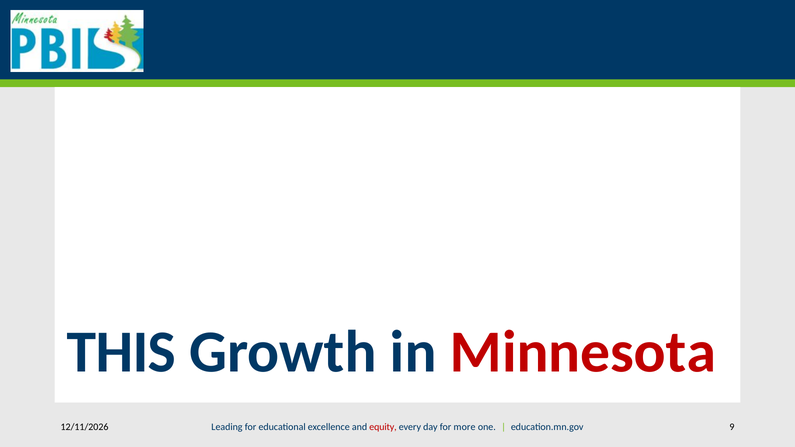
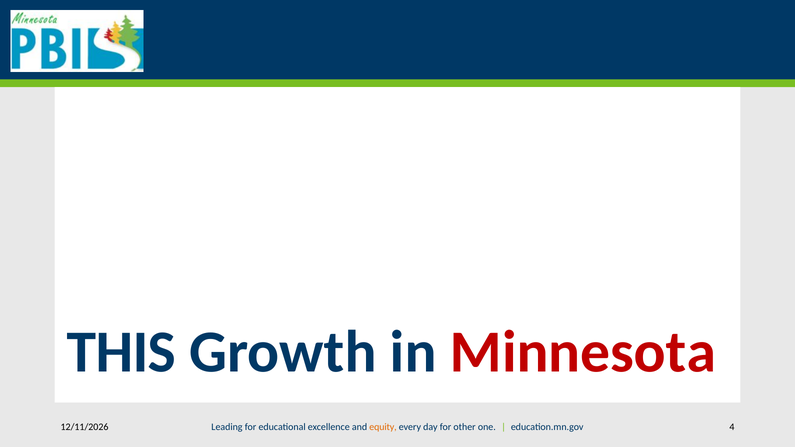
9: 9 -> 4 (732, 427)
equity colour: red -> orange (383, 427)
more: more -> other (465, 427)
